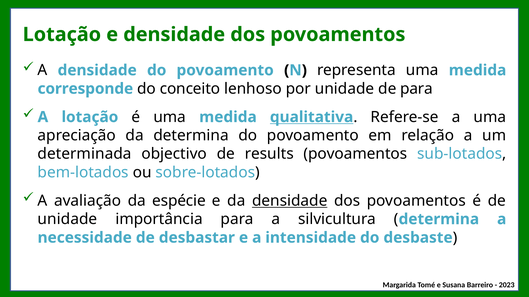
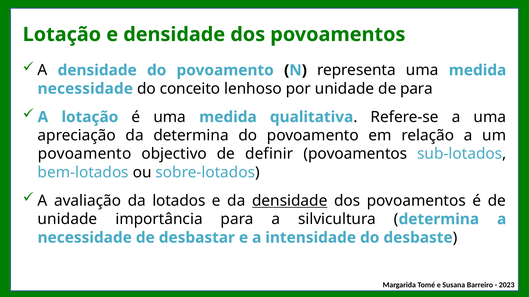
corresponde: corresponde -> necessidade (85, 89)
qualitativa underline: present -> none (312, 117)
determinada: determinada -> povoamento (85, 154)
results: results -> definir (269, 154)
espécie: espécie -> lotados (179, 201)
